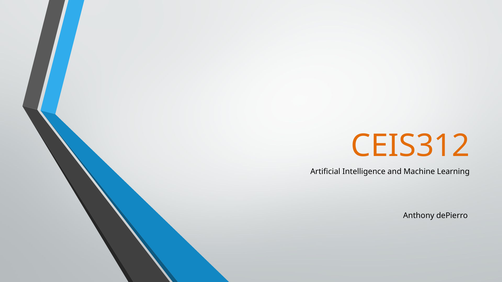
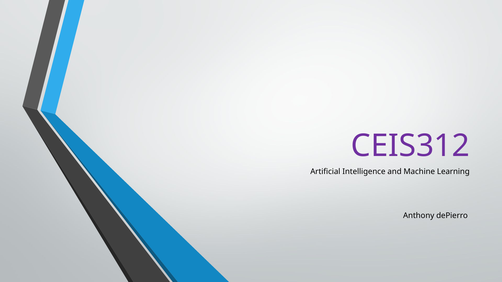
CEIS312 colour: orange -> purple (410, 146)
